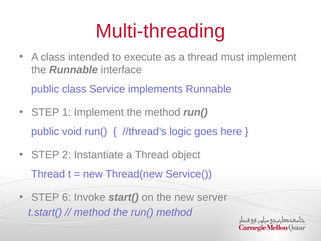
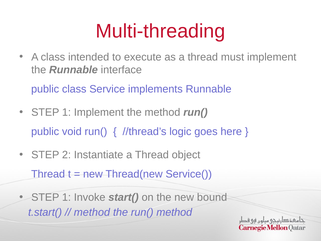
6: 6 -> 1 (66, 197)
server: server -> bound (212, 197)
